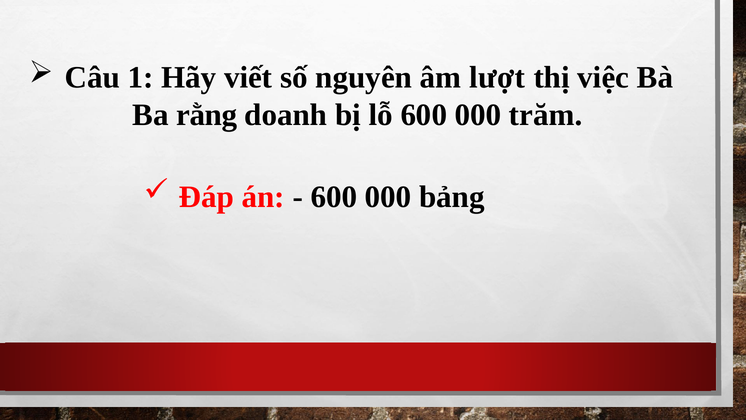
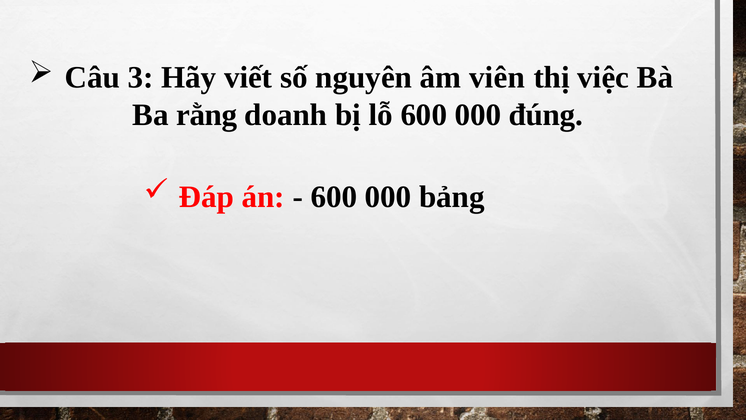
1: 1 -> 3 (141, 78)
lượt: lượt -> viên (497, 78)
trăm: trăm -> đúng (546, 115)
